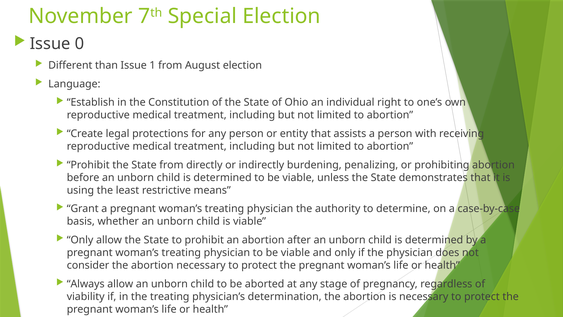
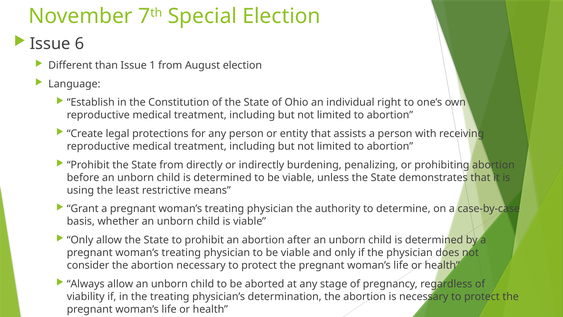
0: 0 -> 6 (79, 44)
